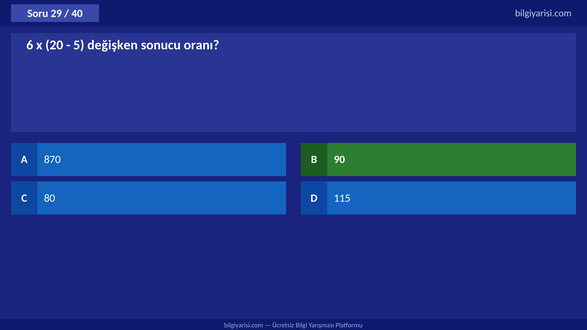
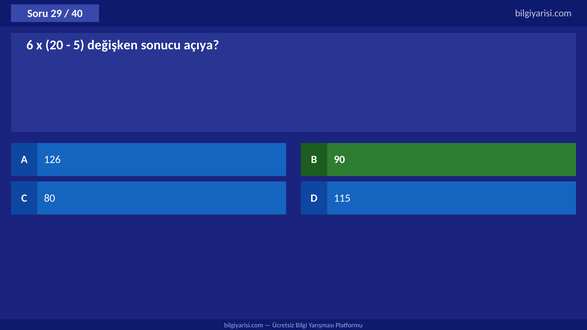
oranı: oranı -> açıya (201, 45)
870: 870 -> 126 (52, 160)
